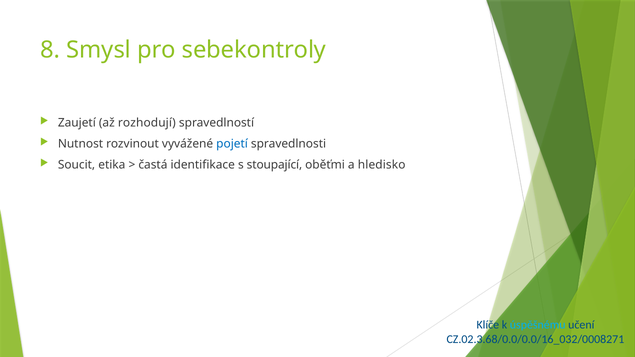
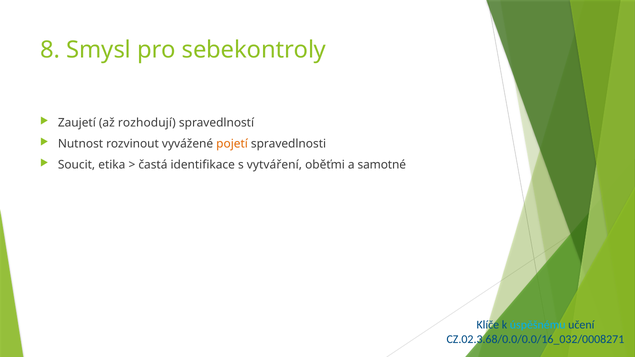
pojetí colour: blue -> orange (232, 144)
stoupající: stoupající -> vytváření (274, 165)
hledisko: hledisko -> samotné (382, 165)
